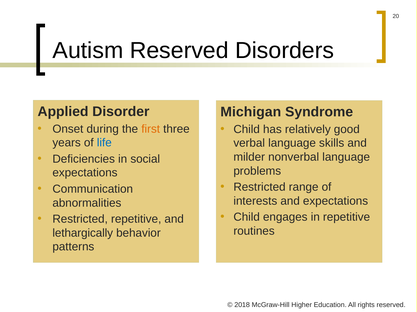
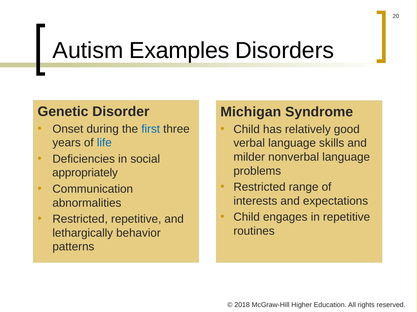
Autism Reserved: Reserved -> Examples (179, 51)
Applied: Applied -> Genetic (63, 112)
first colour: orange -> blue (151, 129)
expectations: expectations -> appropriately (85, 173)
